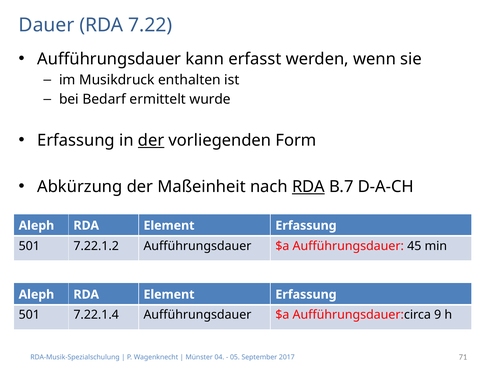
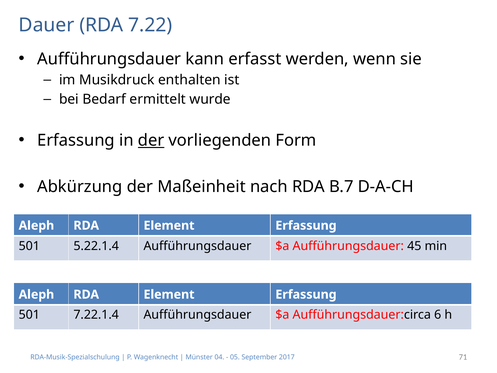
RDA underline: present -> none (309, 187)
7.22.1.2: 7.22.1.2 -> 5.22.1.4 (96, 246)
9: 9 -> 6 (438, 315)
